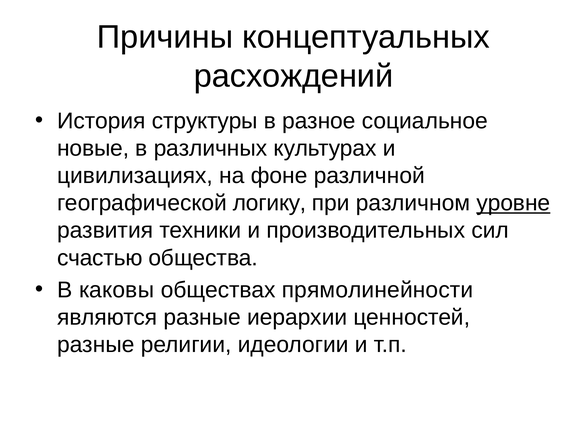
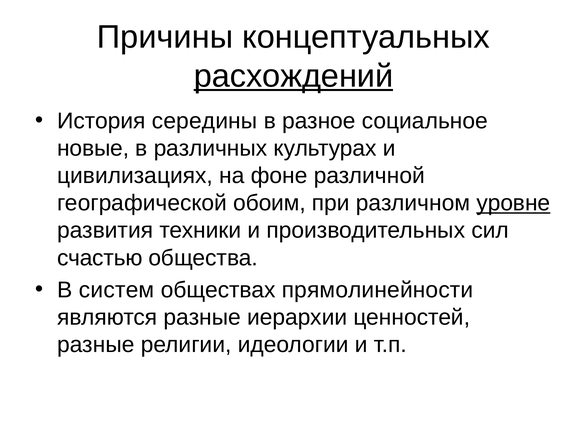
расхождений underline: none -> present (293, 76)
структуры: структуры -> середины (205, 121)
логику: логику -> обоим (270, 203)
каковы: каковы -> систем (117, 290)
